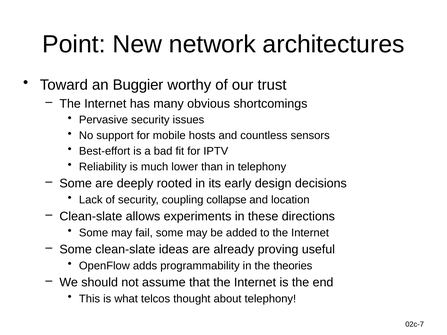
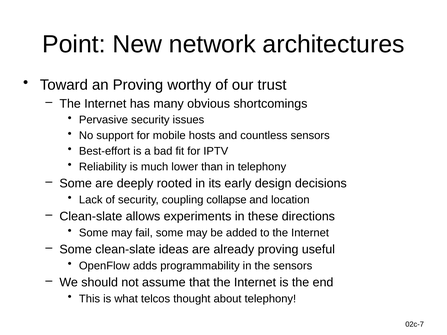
an Buggier: Buggier -> Proving (138, 85)
the theories: theories -> sensors (293, 266)
